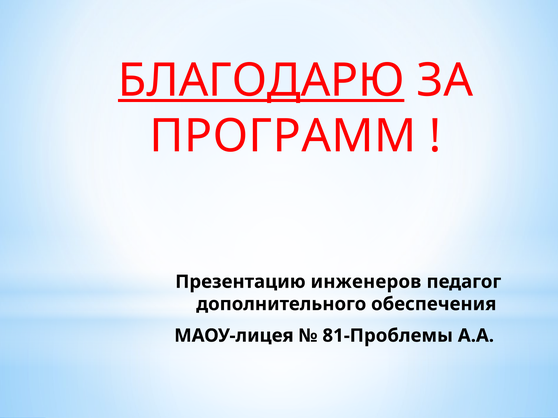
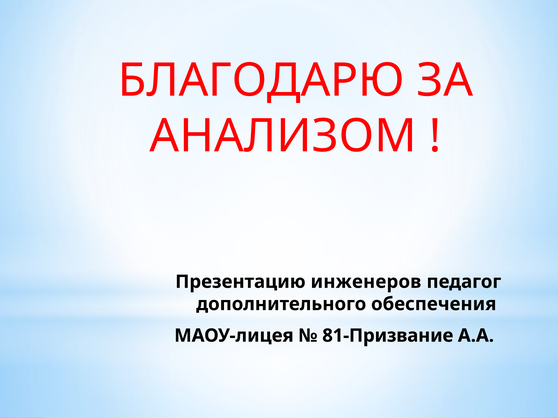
БЛАГОДАРЮ underline: present -> none (261, 81)
ПРОГРАММ: ПРОГРАММ -> АНАЛИЗОМ (283, 136)
81-Проблемы: 81-Проблемы -> 81-Призвание (388, 336)
